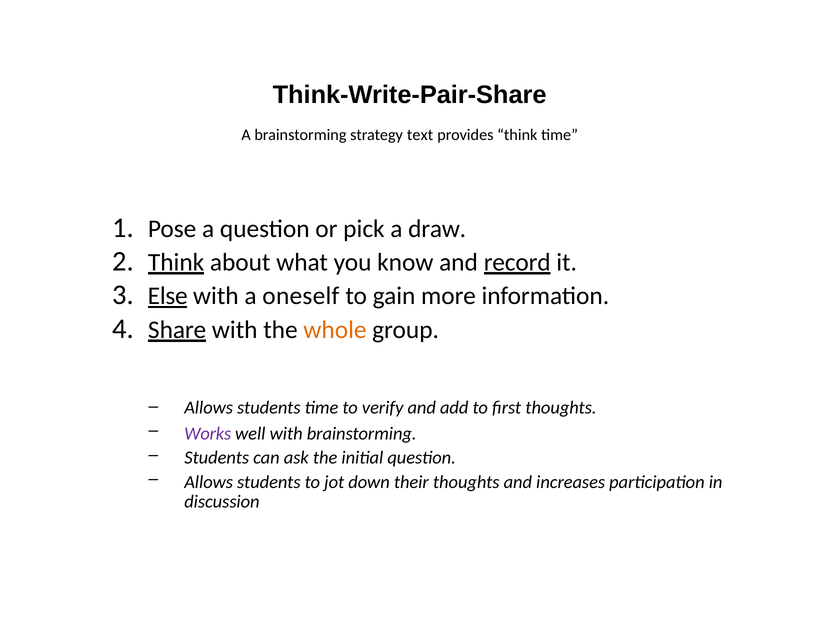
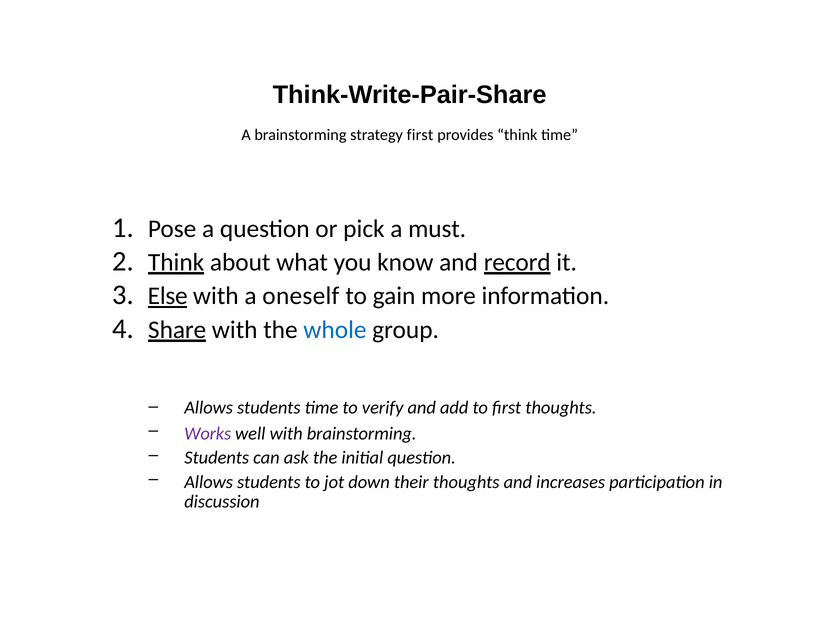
strategy text: text -> first (420, 135)
draw: draw -> must (437, 229)
whole colour: orange -> blue (335, 330)
